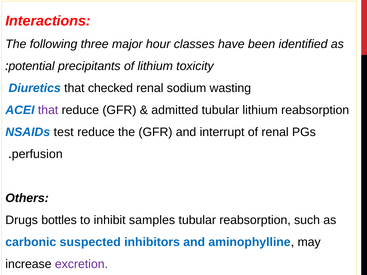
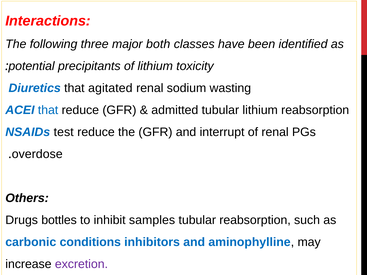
hour: hour -> both (158, 44)
checked: checked -> agitated (110, 88)
that colour: purple -> blue (48, 110)
perfusion: perfusion -> overdose (37, 154)
suspected: suspected -> conditions (90, 242)
